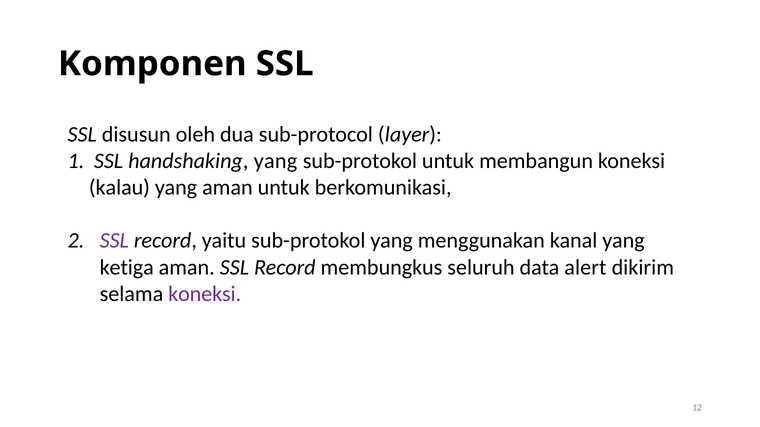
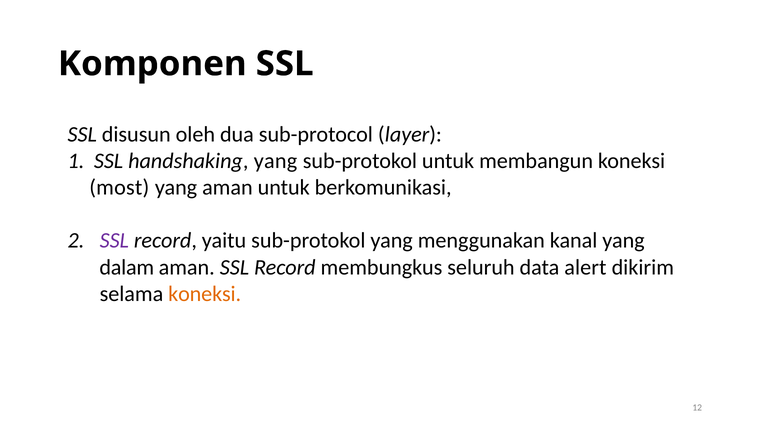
kalau: kalau -> most (119, 188)
ketiga: ketiga -> dalam (127, 268)
koneksi colour: purple -> orange (205, 294)
